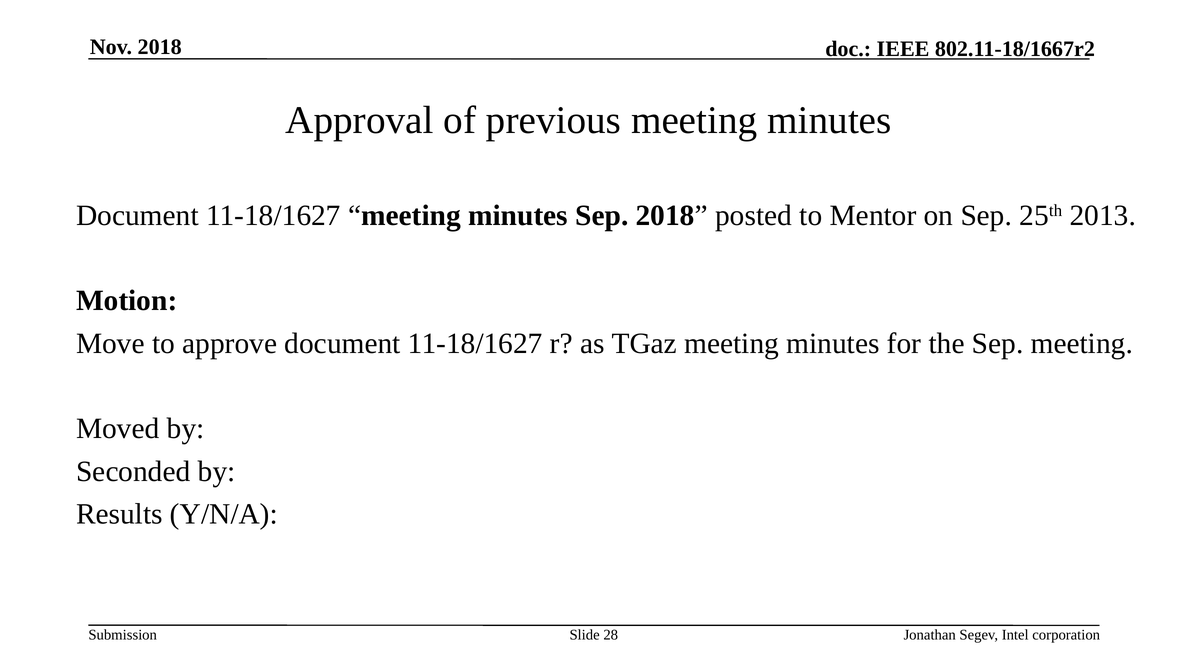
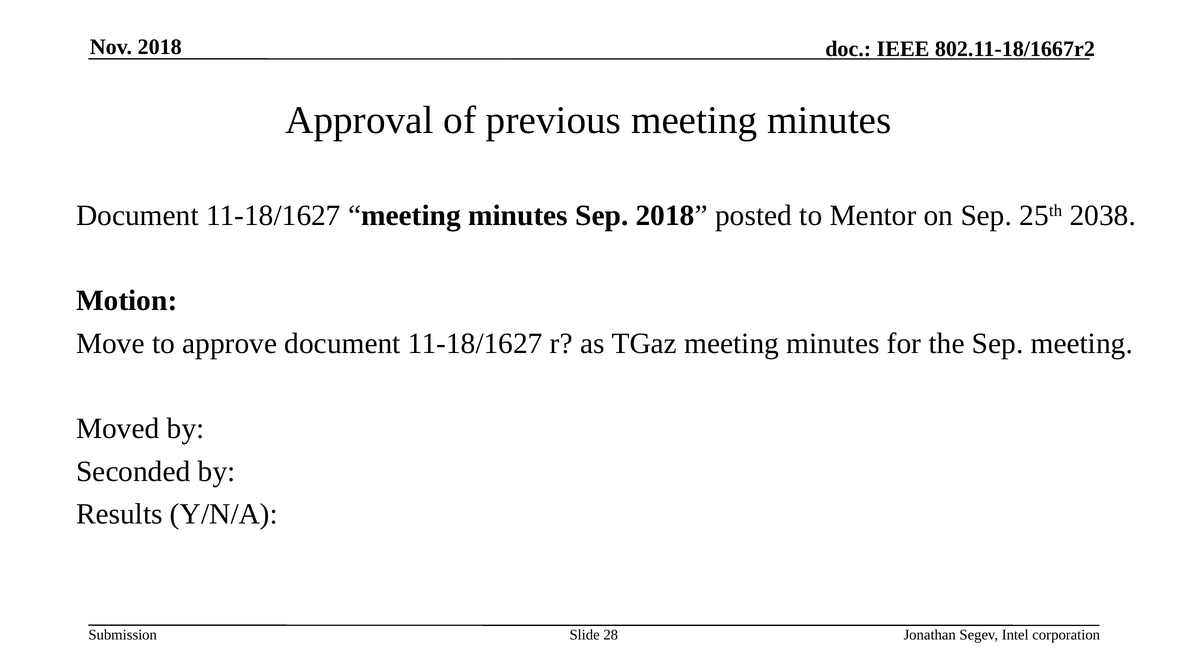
2013: 2013 -> 2038 (1103, 216)
